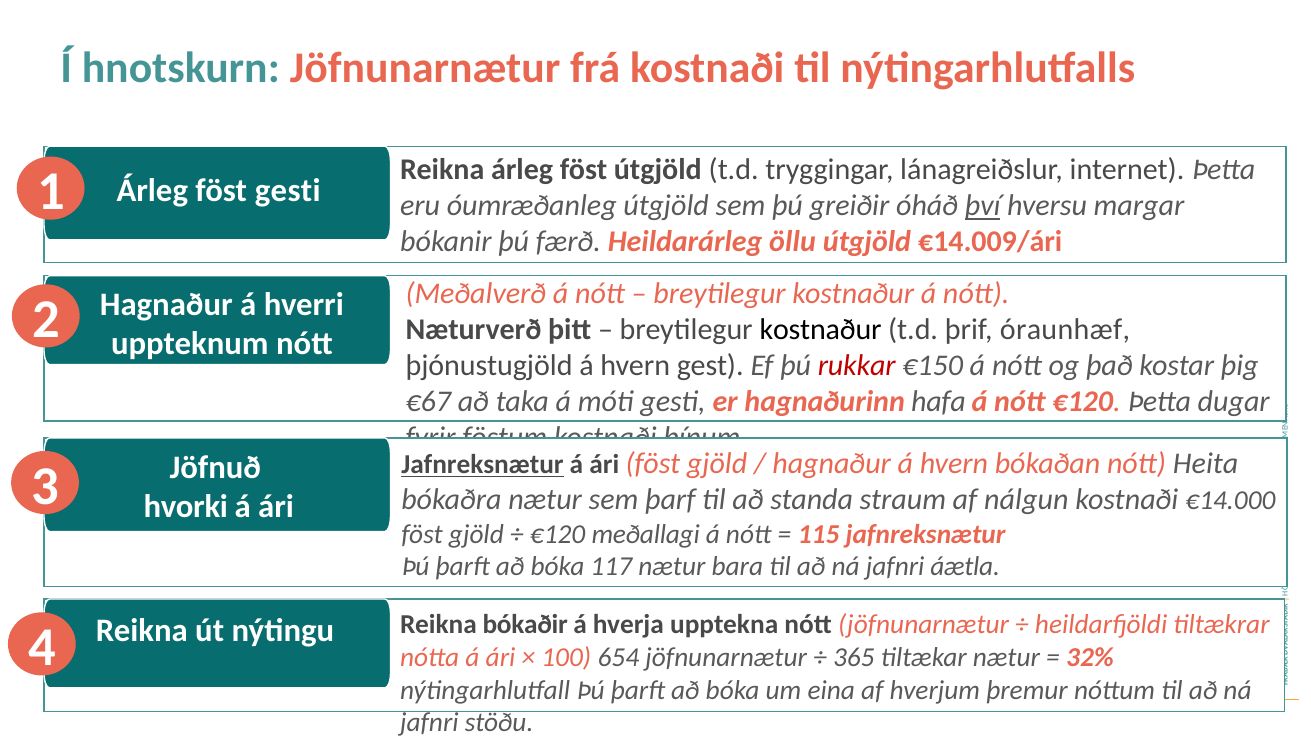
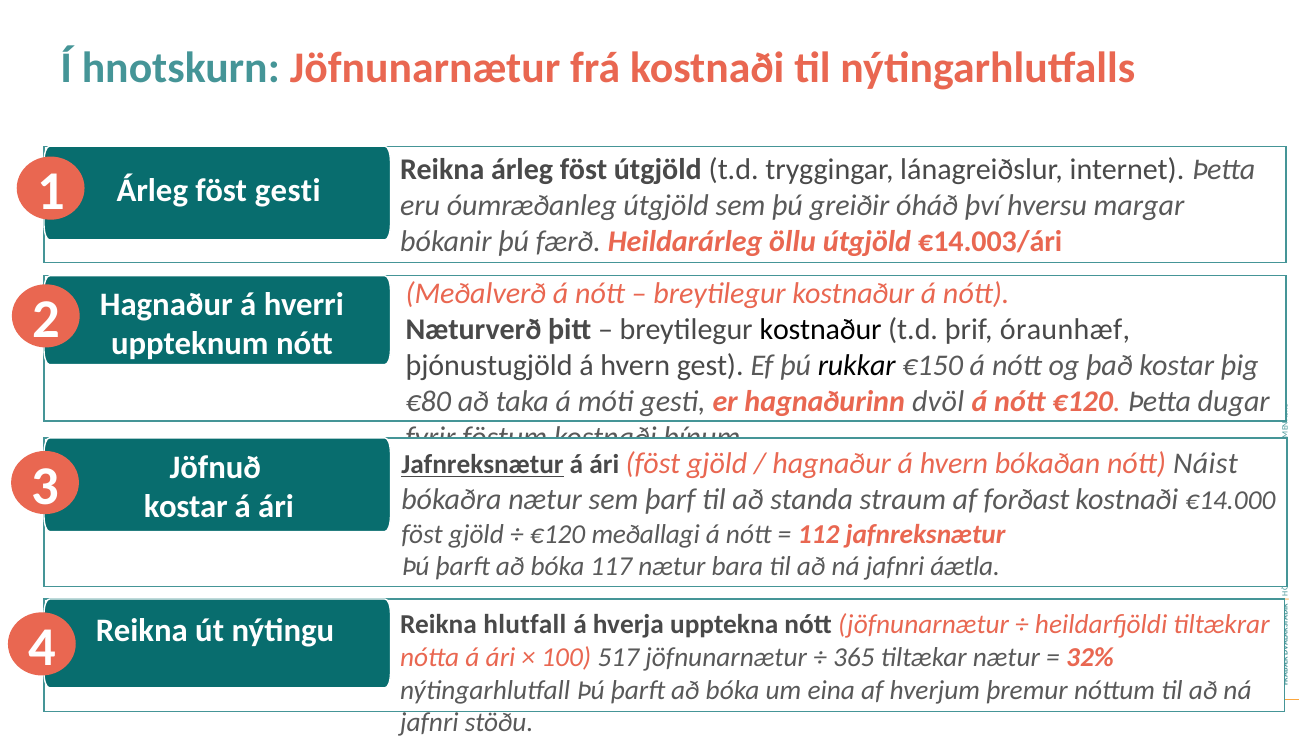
því underline: present -> none (983, 206)
€14.009/ári: €14.009/ári -> €14.003/ári (990, 242)
rukkar colour: red -> black (857, 366)
€67: €67 -> €80 (428, 402)
hafa: hafa -> dvöl (938, 402)
Heita: Heita -> Náist (1206, 464)
nálgun: nálgun -> forðast (1027, 500)
hvorki: hvorki -> kostar (186, 507)
115: 115 -> 112 (819, 534)
bókaðir: bókaðir -> hlutfall (525, 625)
654: 654 -> 517 (618, 658)
